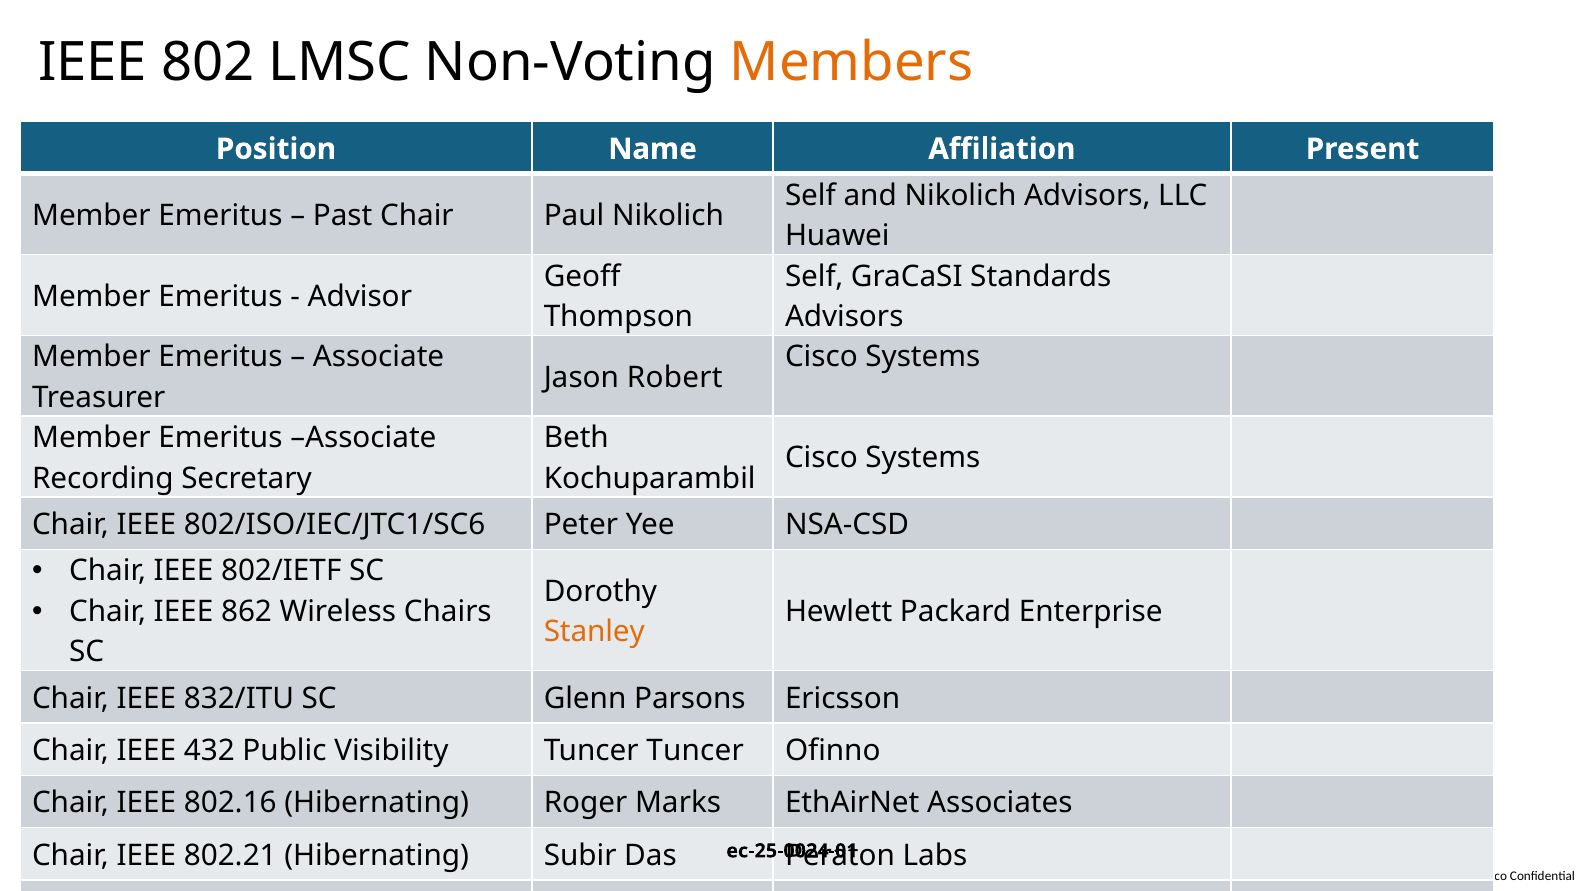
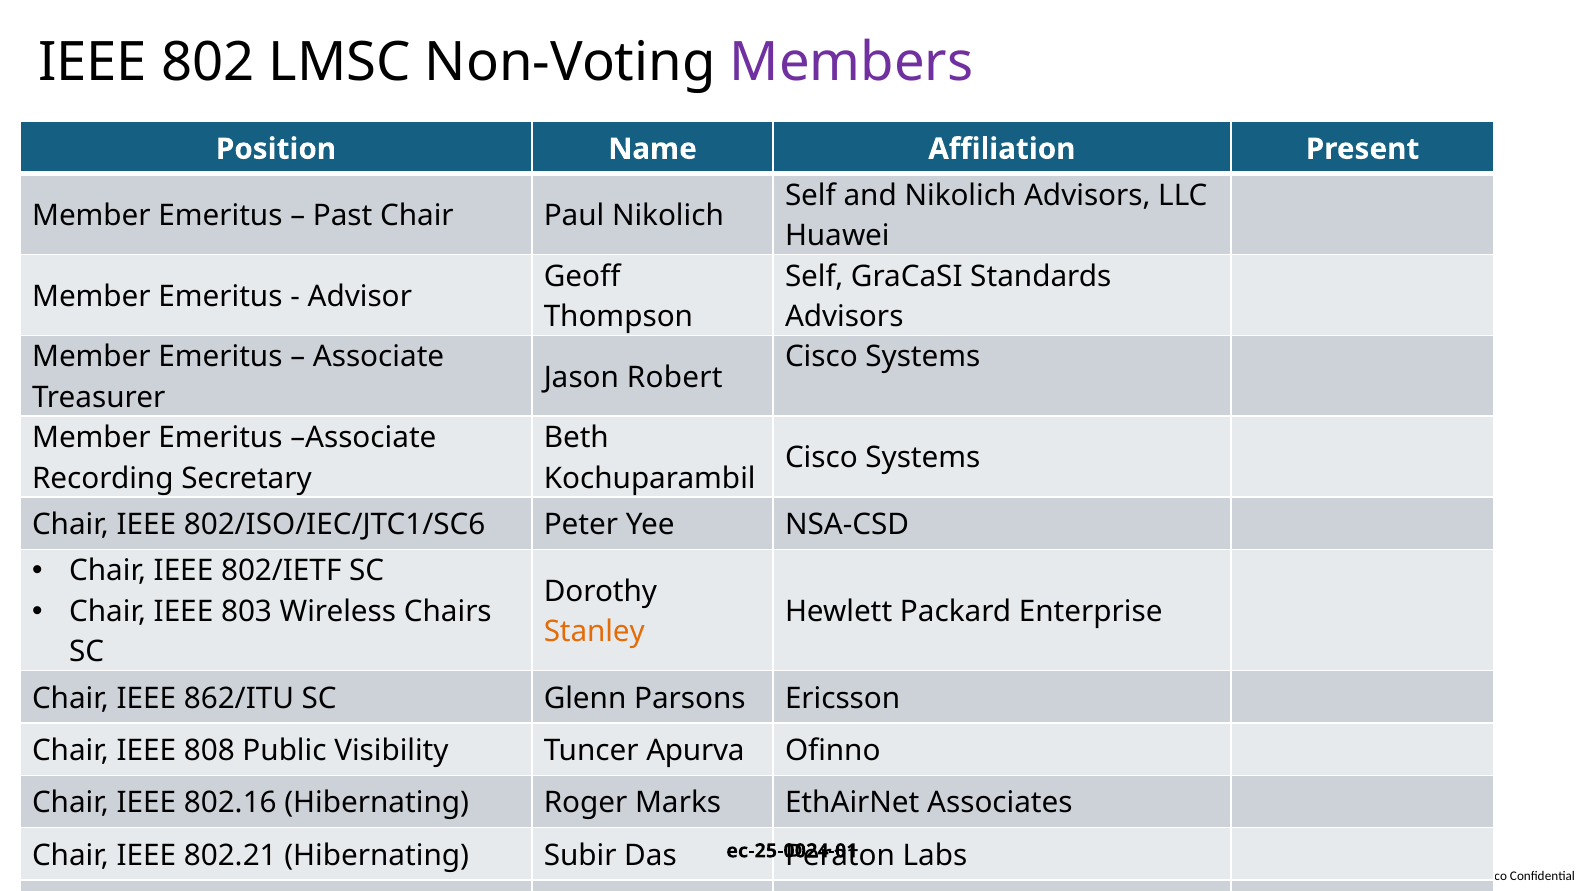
Members colour: orange -> purple (852, 62)
862: 862 -> 803 (246, 612)
832/ITU: 832/ITU -> 862/ITU (239, 698)
432: 432 -> 808 (209, 751)
Tuncer Tuncer: Tuncer -> Apurva (695, 751)
